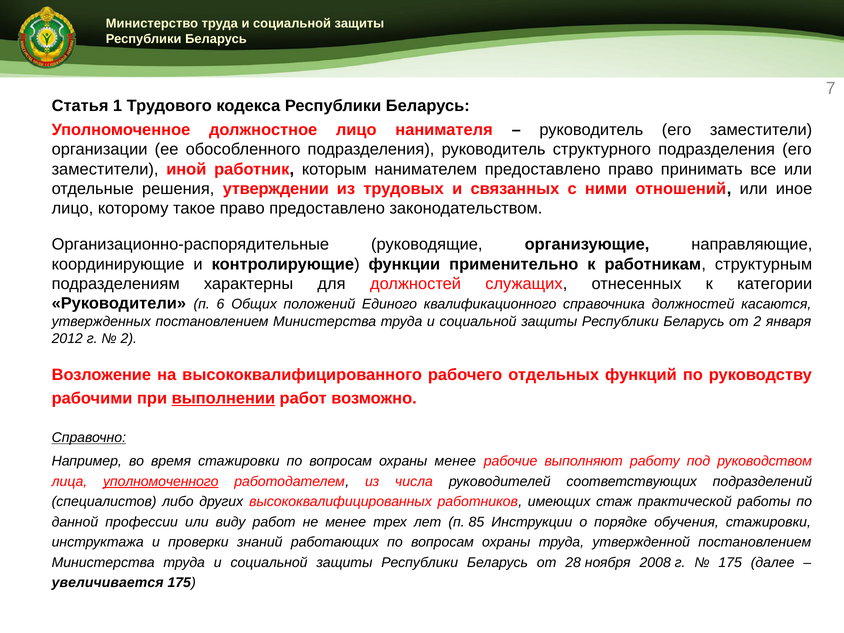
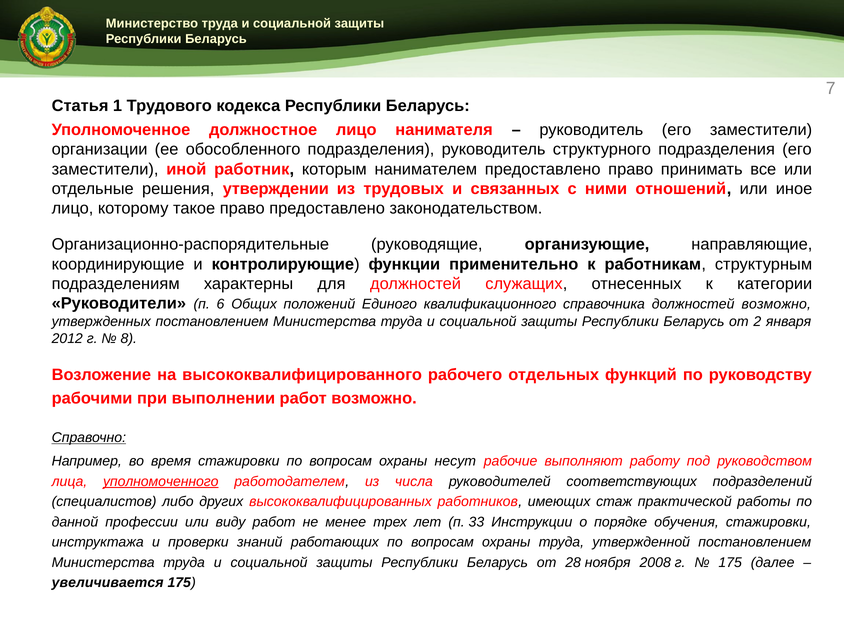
должностей касаются: касаются -> возможно (776, 304)
2: 2 -> 8 (129, 339)
выполнении underline: present -> none (223, 399)
охраны менее: менее -> несут (455, 461)
85: 85 -> 33 (476, 522)
